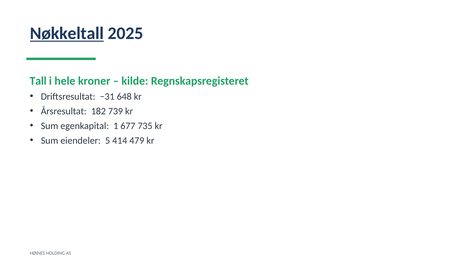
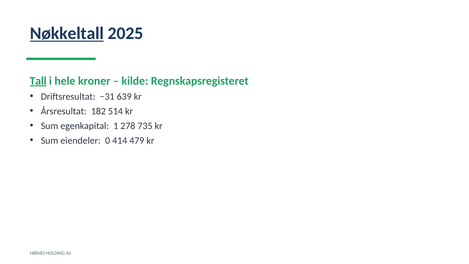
Tall underline: none -> present (38, 81)
648: 648 -> 639 (124, 96)
739: 739 -> 514 (115, 111)
677: 677 -> 278 (128, 126)
5: 5 -> 0 (108, 140)
